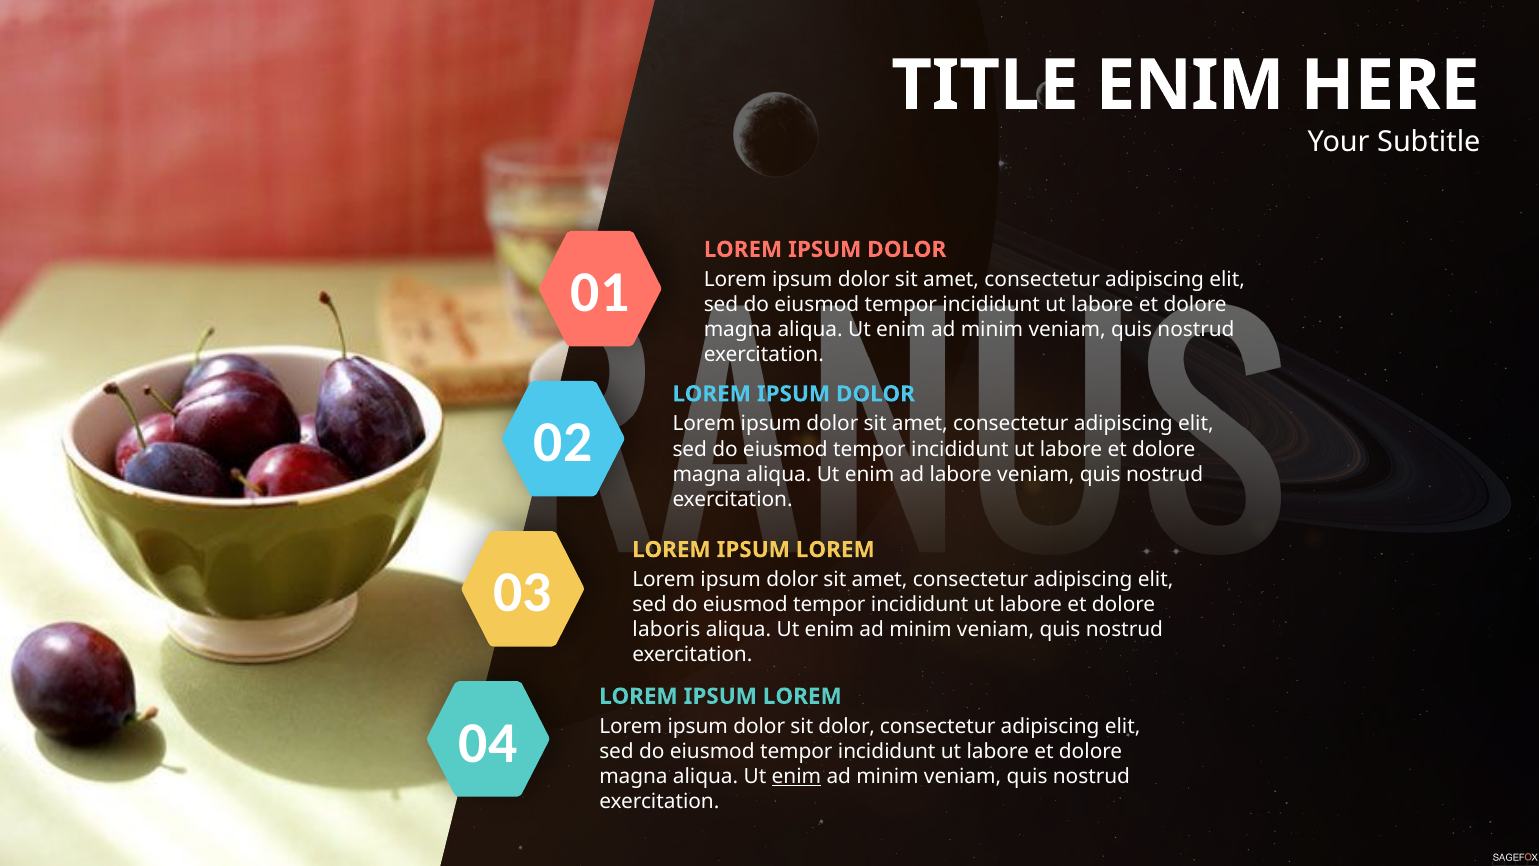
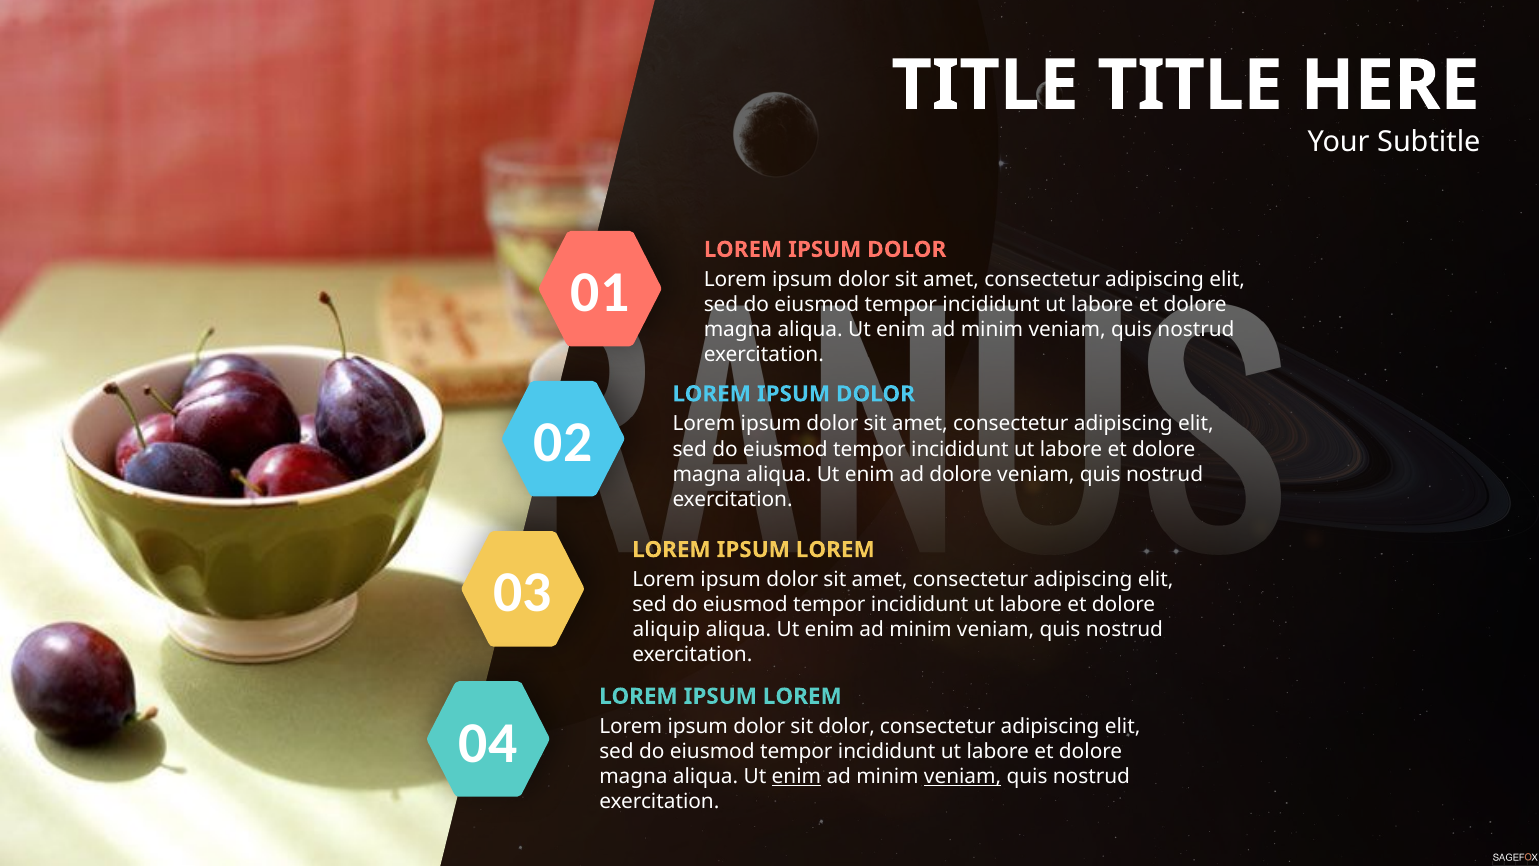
TITLE ENIM: ENIM -> TITLE (1190, 85)
ad labore: labore -> dolore (961, 474)
laboris: laboris -> aliquip (666, 630)
veniam underline: none -> present (963, 776)
